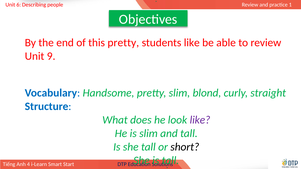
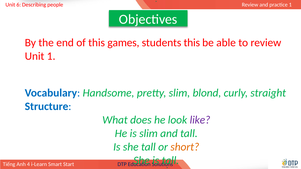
this pretty: pretty -> games (123, 43)
students like: like -> this (192, 43)
Unit 9: 9 -> 1 (51, 56)
short colour: black -> orange (185, 147)
